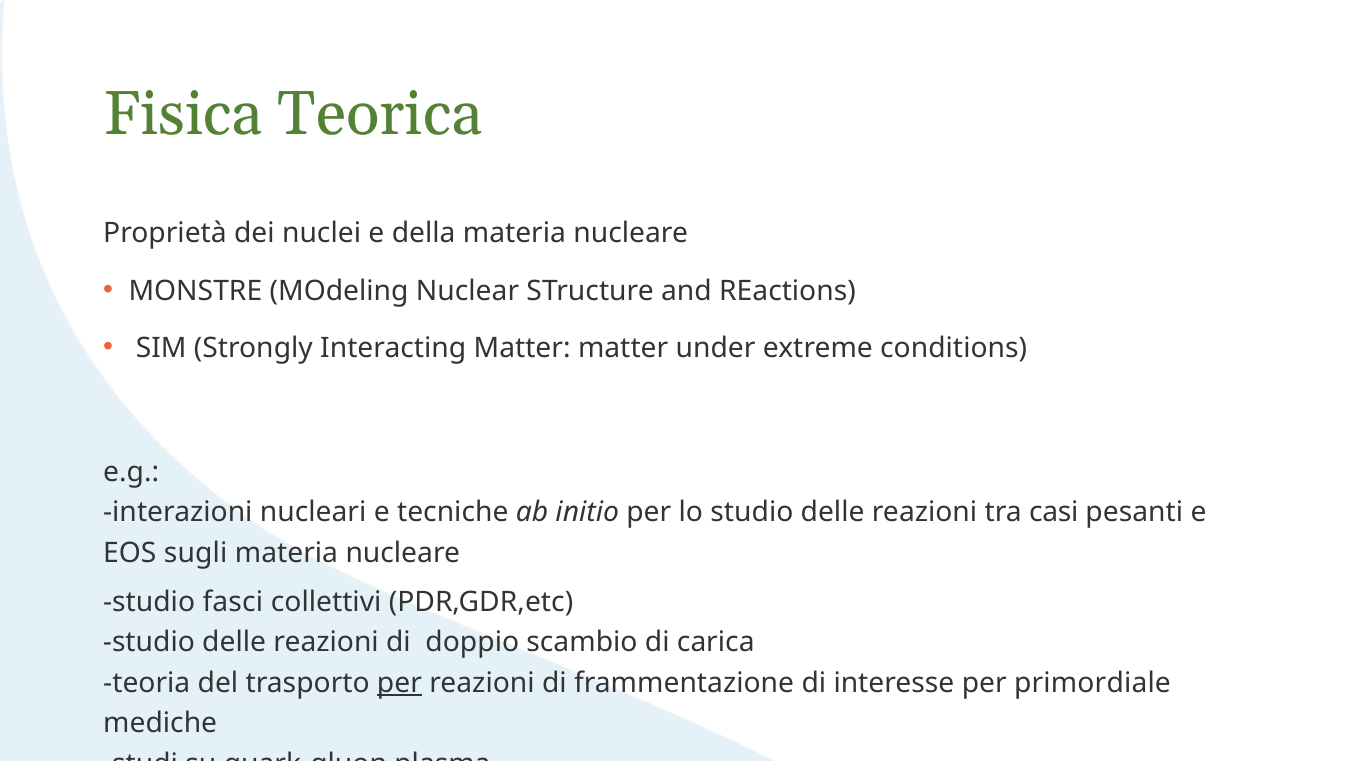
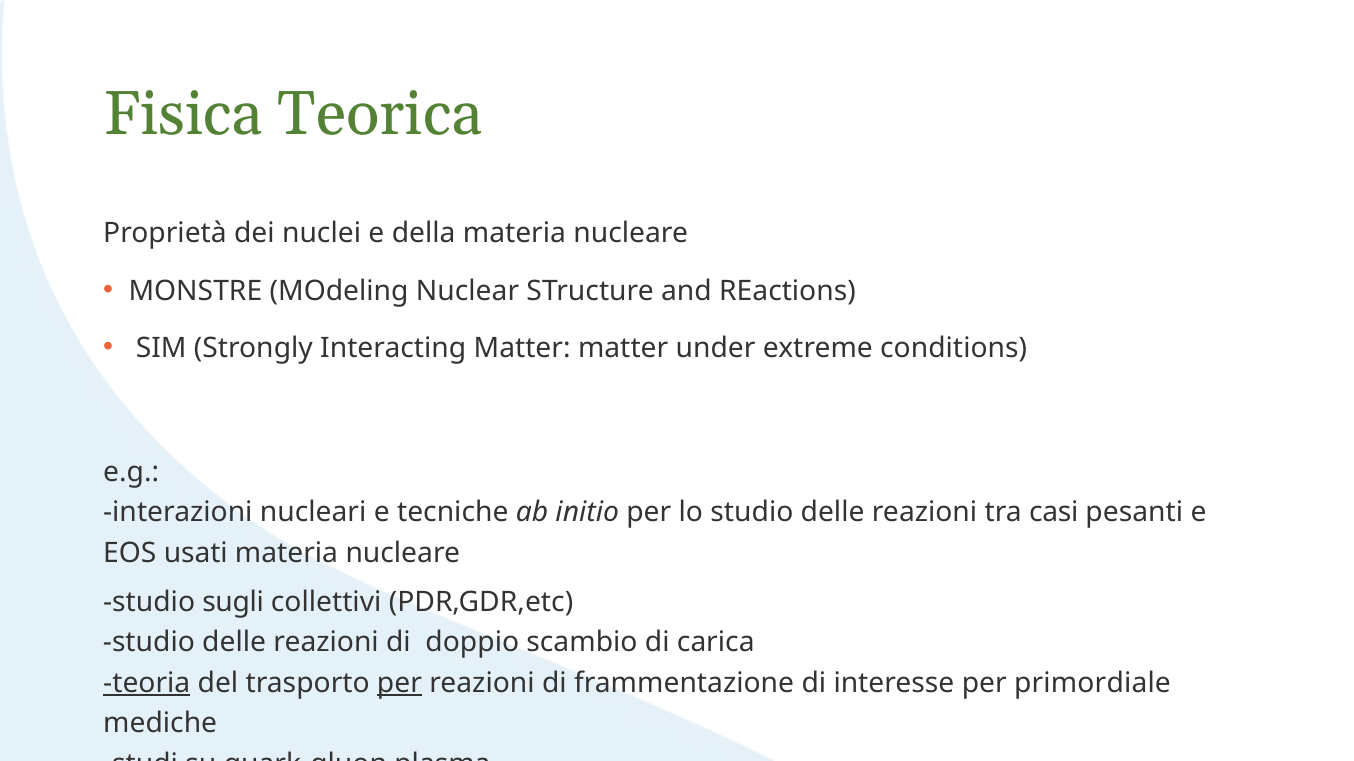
sugli: sugli -> usati (196, 553)
fasci: fasci -> sugli (233, 602)
teoria underline: none -> present (147, 684)
